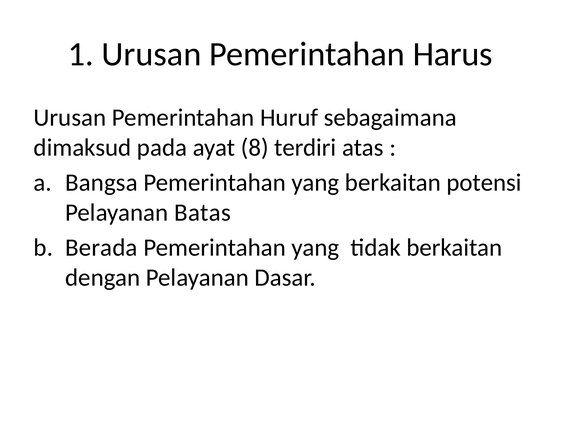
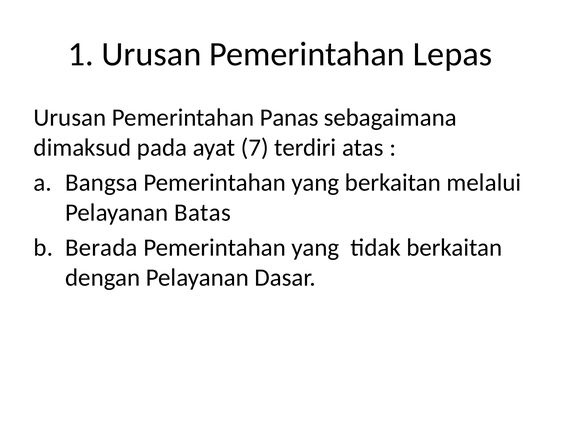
Harus: Harus -> Lepas (453, 54)
Huruf: Huruf -> Panas (289, 118)
8: 8 -> 7 (255, 148)
potensi: potensi -> melalui (484, 183)
